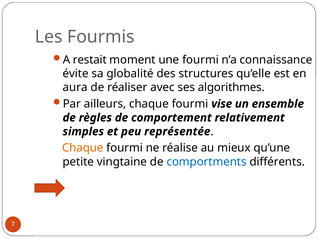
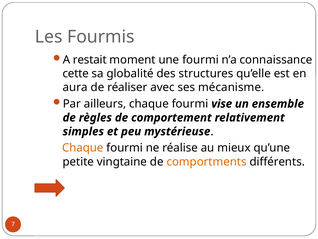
évite: évite -> cette (76, 73)
algorithmes: algorithmes -> mécanisme (231, 87)
représentée: représentée -> mystérieuse (177, 131)
comportments colour: blue -> orange (207, 161)
